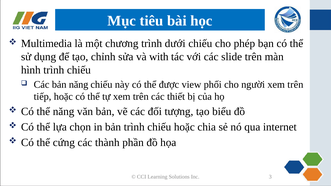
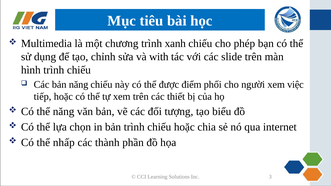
dưới: dưới -> xanh (175, 43)
view: view -> điểm (192, 85)
người xem trên: trên -> việc (295, 85)
cứng: cứng -> nhấp (64, 143)
